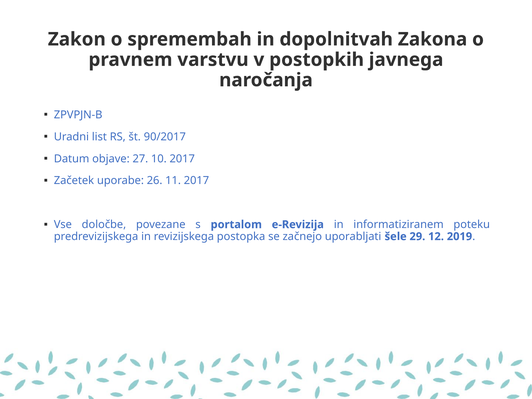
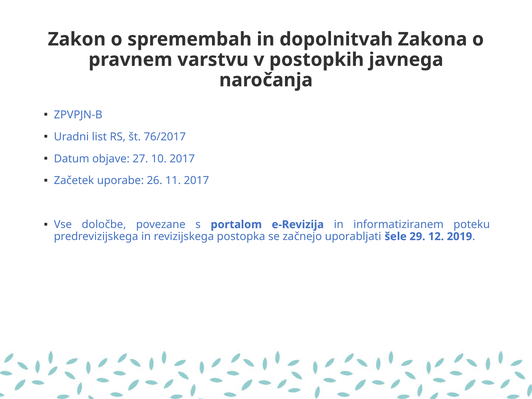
90/2017: 90/2017 -> 76/2017 (165, 137)
